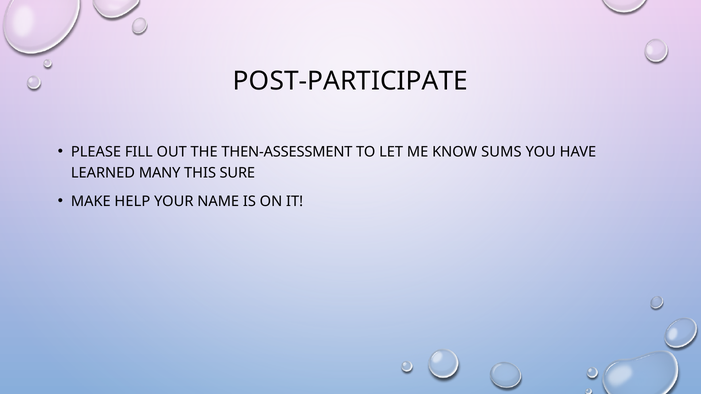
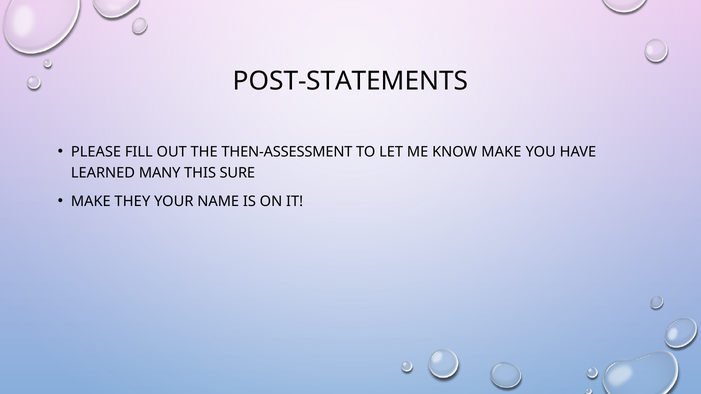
POST-PARTICIPATE: POST-PARTICIPATE -> POST-STATEMENTS (350, 81)
KNOW SUMS: SUMS -> MAKE (501, 152)
HELP: HELP -> THEY (132, 201)
